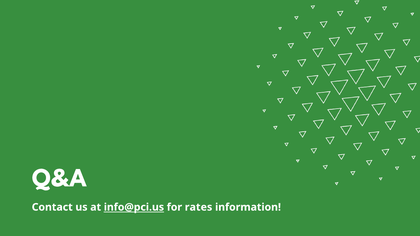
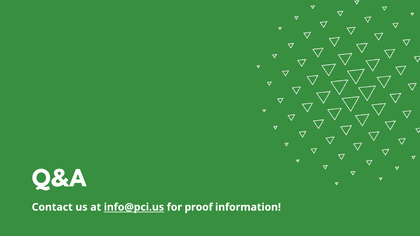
rates: rates -> proof (199, 207)
